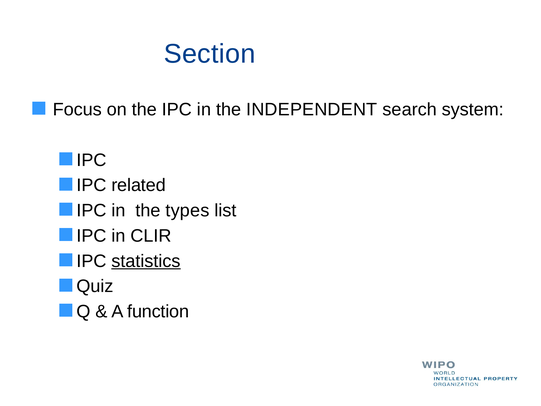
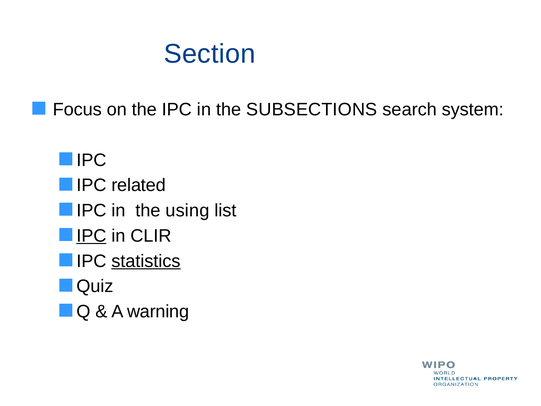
INDEPENDENT: INDEPENDENT -> SUBSECTIONS (312, 109)
types: types -> using (187, 210)
IPC underline: none -> present (91, 236)
function: function -> warning (158, 311)
